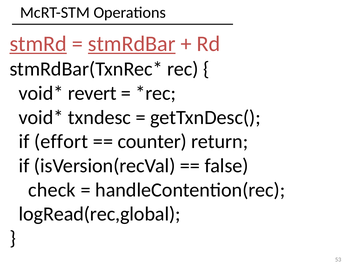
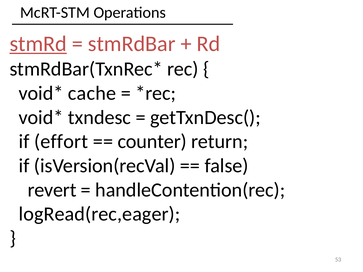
stmRdBar underline: present -> none (132, 44)
revert: revert -> cache (92, 93)
check: check -> revert (52, 190)
logRead(rec,global: logRead(rec,global -> logRead(rec,eager (99, 214)
